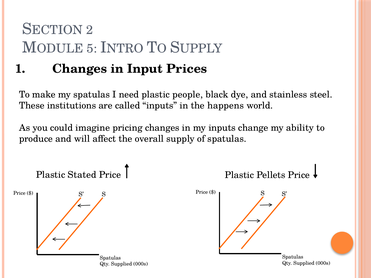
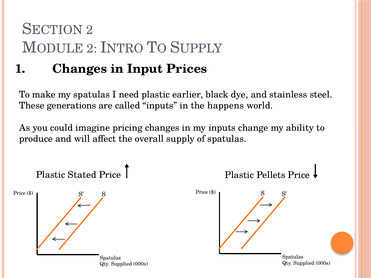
5: 5 -> 2 (92, 48)
people: people -> earlier (188, 95)
institutions: institutions -> generations (72, 106)
